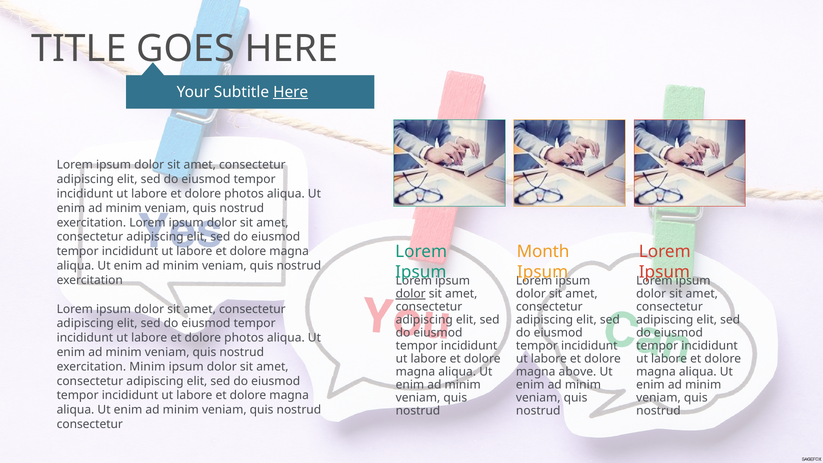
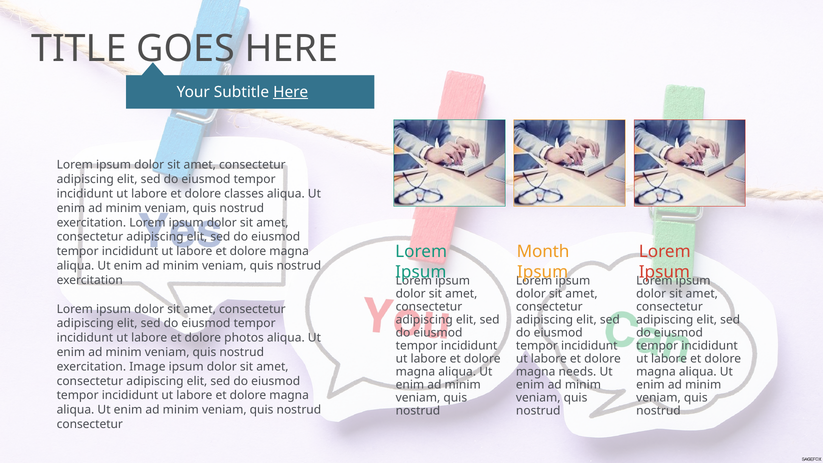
photos: photos -> classes (244, 194)
dolor underline: present -> none (411, 294)
exercitation Minim: Minim -> Image (147, 367)
above: above -> needs (577, 372)
